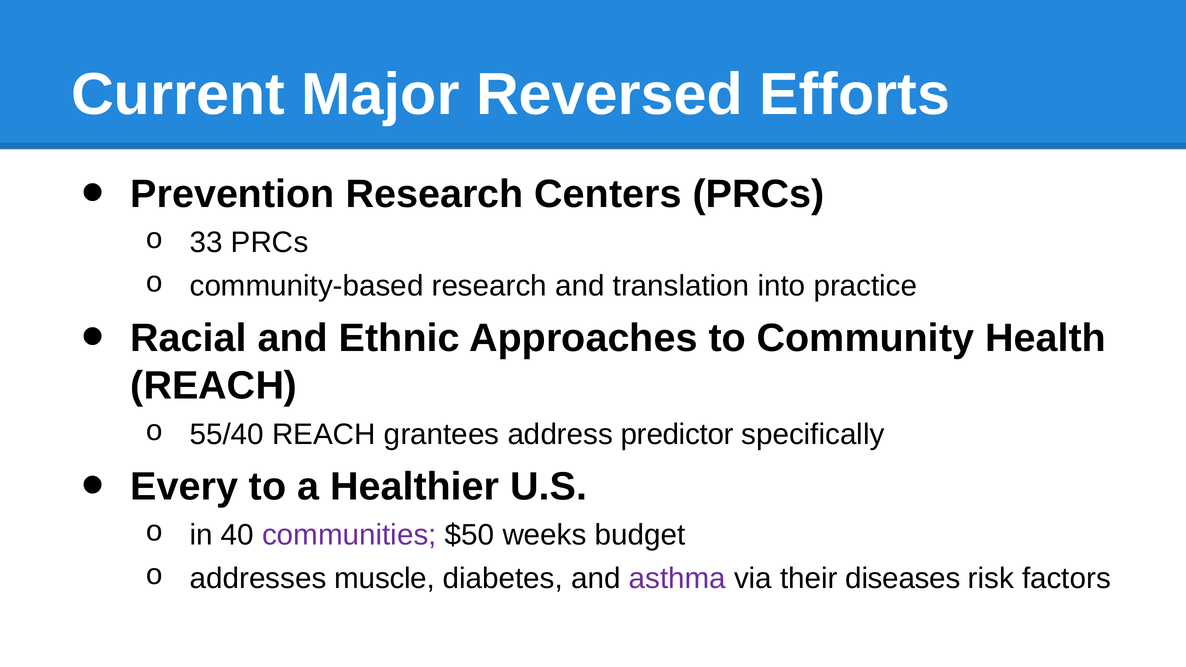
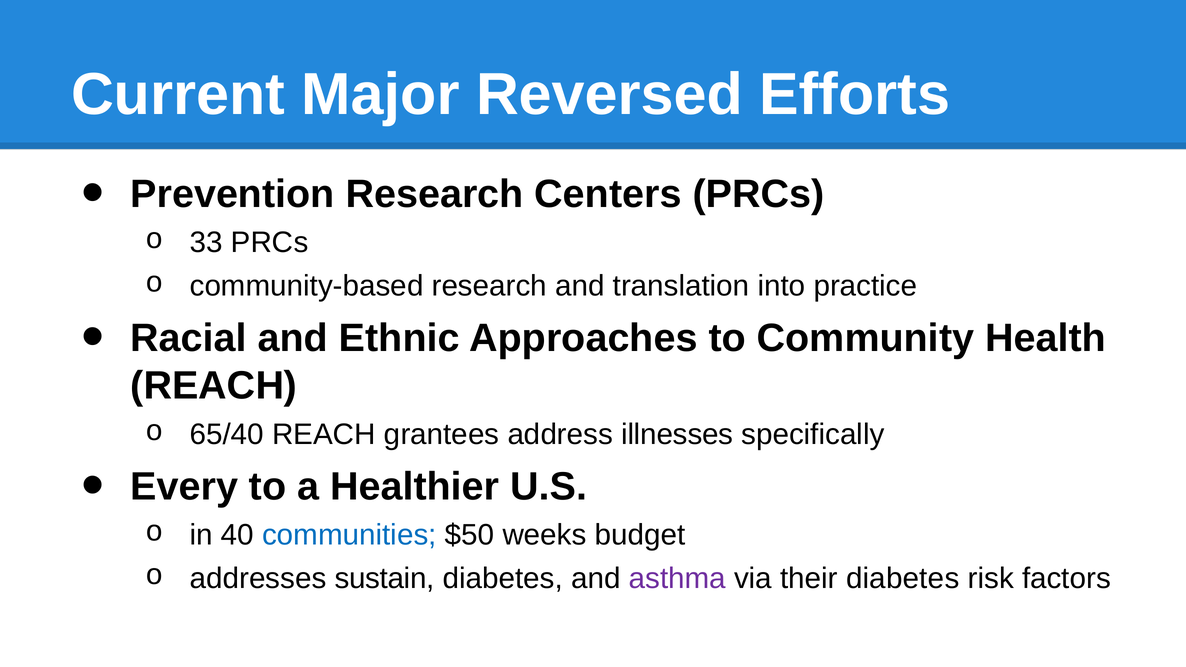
55/40: 55/40 -> 65/40 (227, 434)
predictor: predictor -> illnesses (677, 434)
communities colour: purple -> blue (349, 535)
muscle: muscle -> sustain (385, 579)
their diseases: diseases -> diabetes (903, 579)
